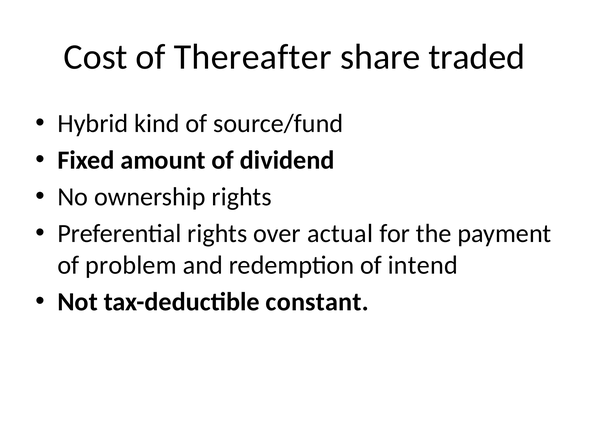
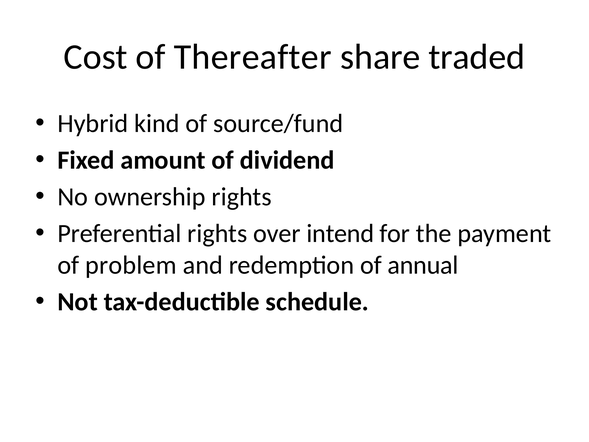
actual: actual -> intend (340, 234)
intend: intend -> annual (423, 265)
constant: constant -> schedule (317, 302)
